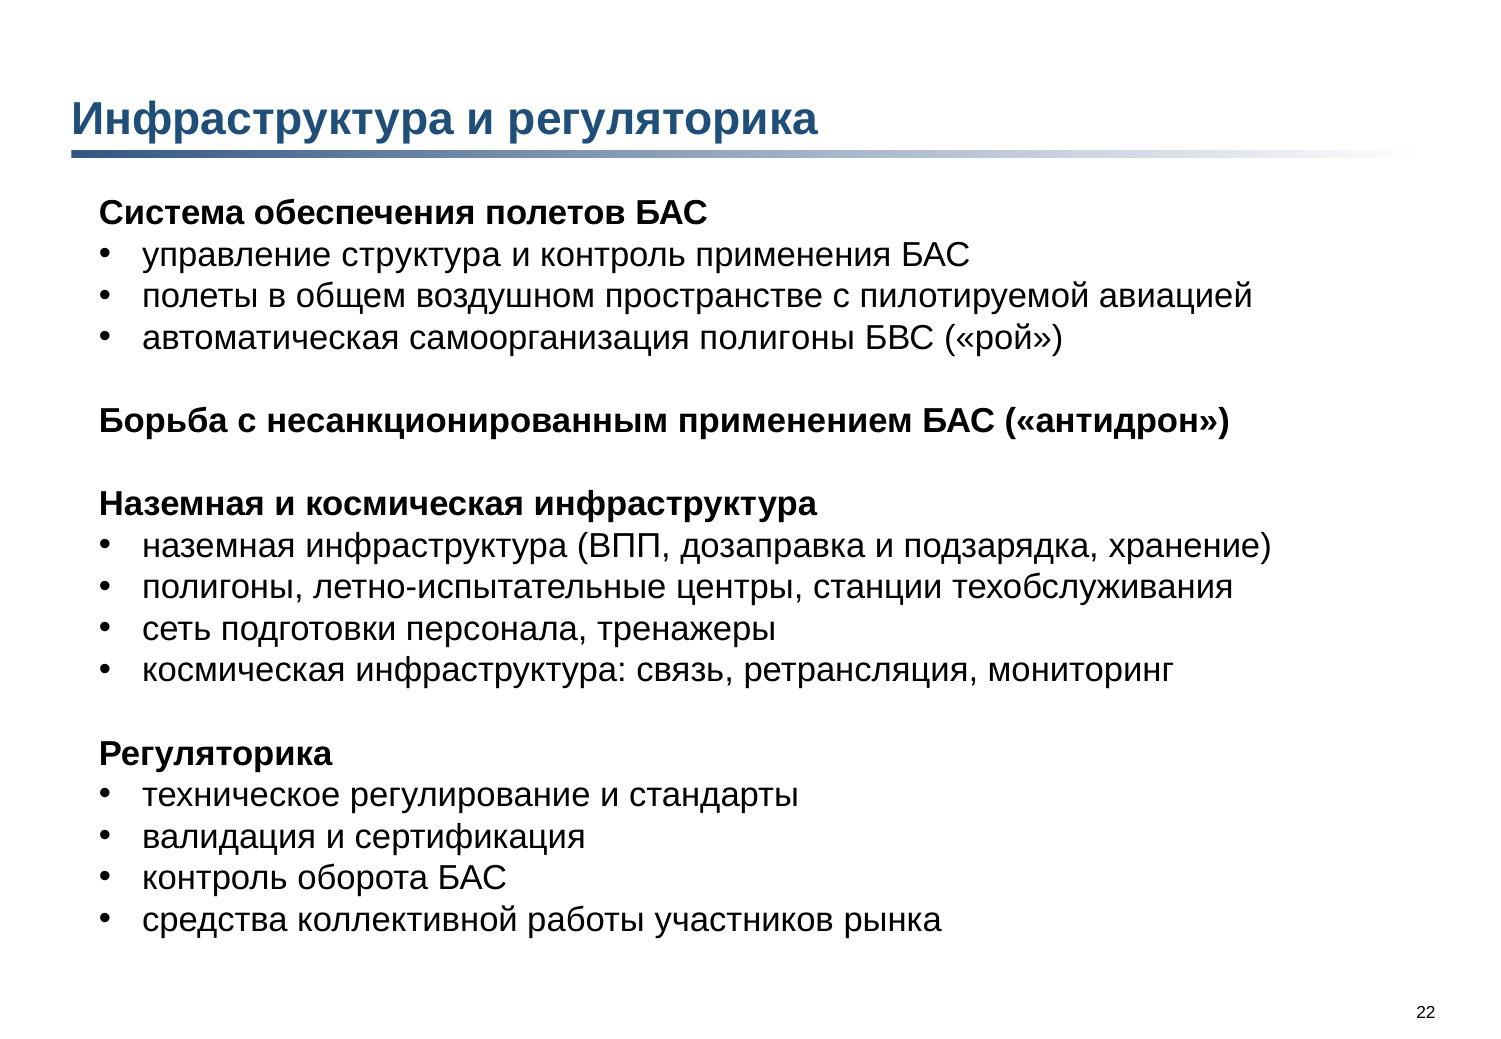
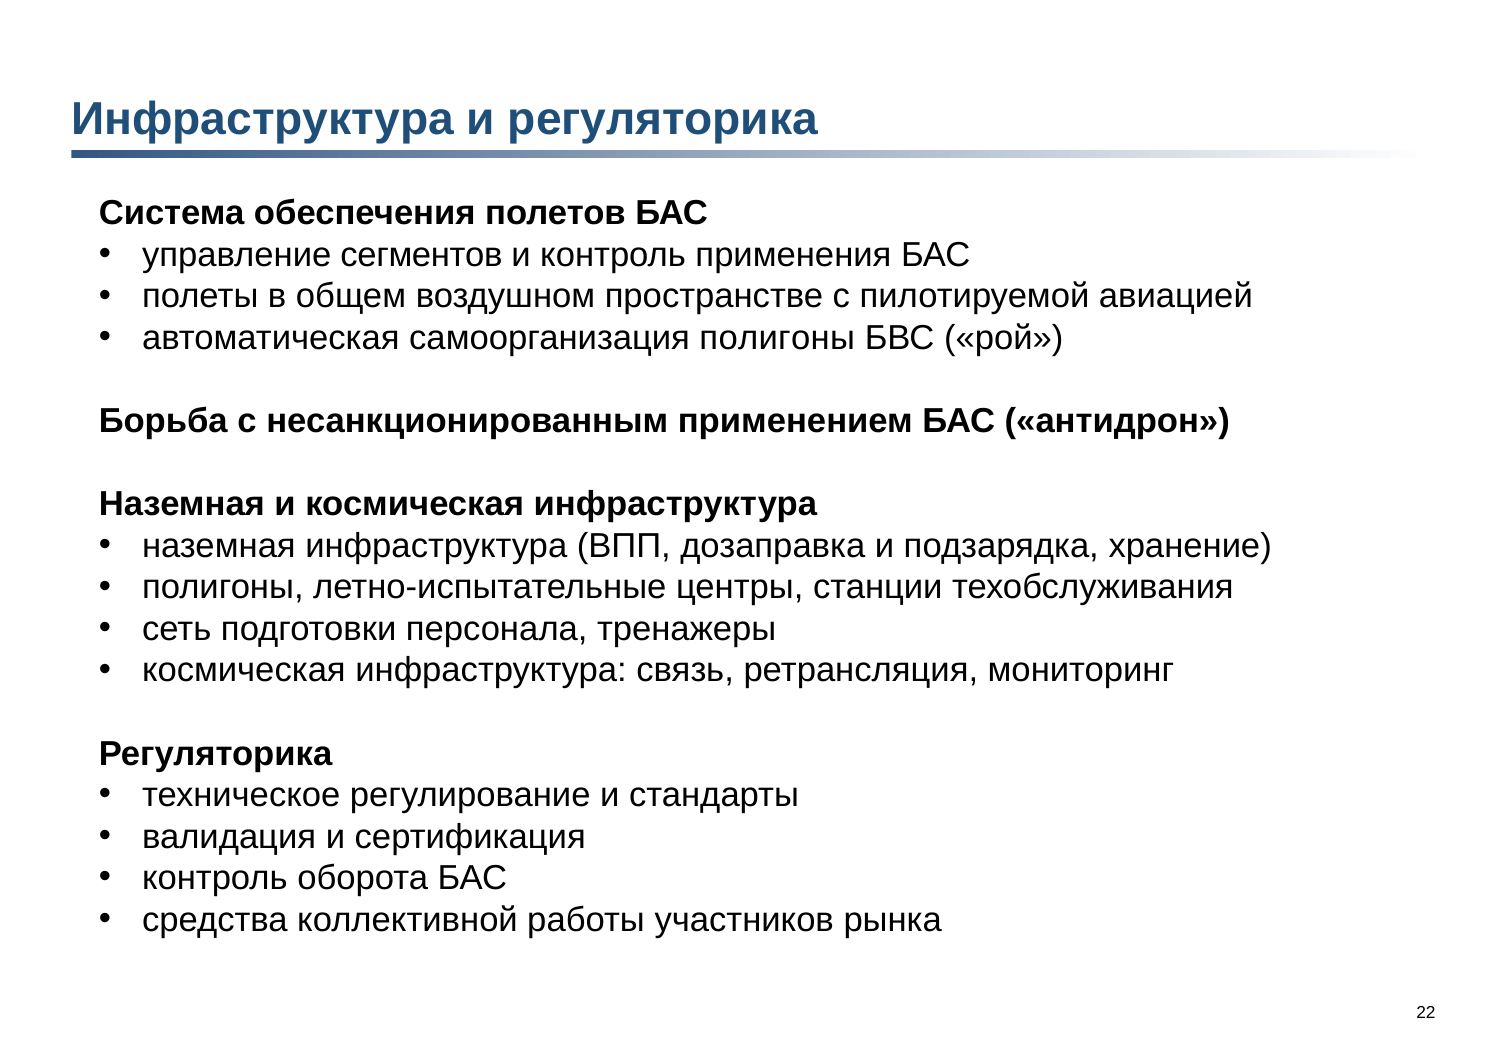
структура: структура -> сегментов (421, 255)
